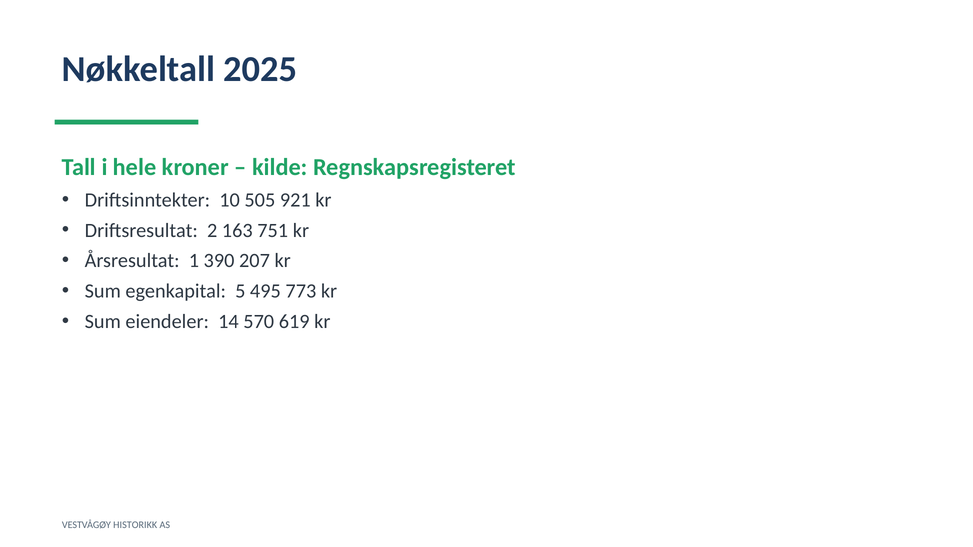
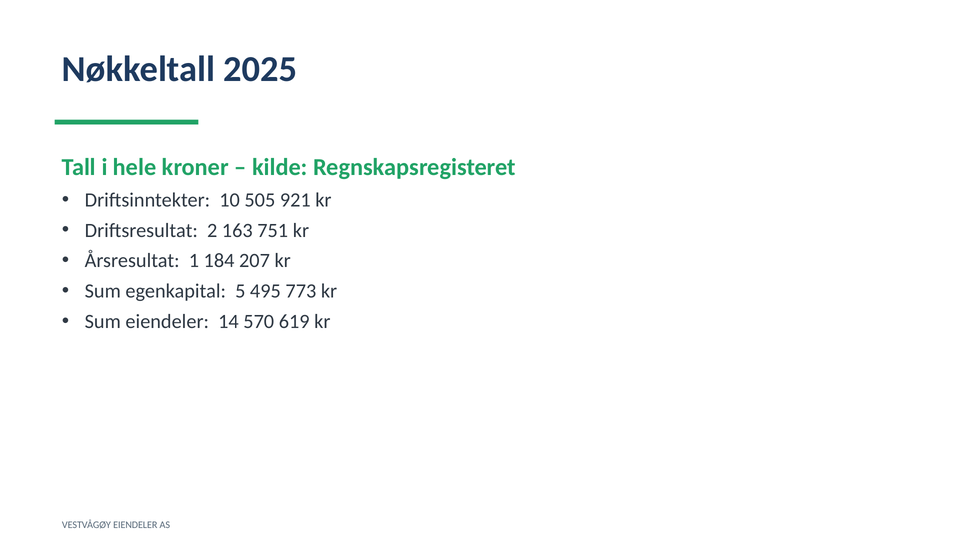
390: 390 -> 184 (219, 261)
VESTVÅGØY HISTORIKK: HISTORIKK -> EIENDELER (135, 525)
